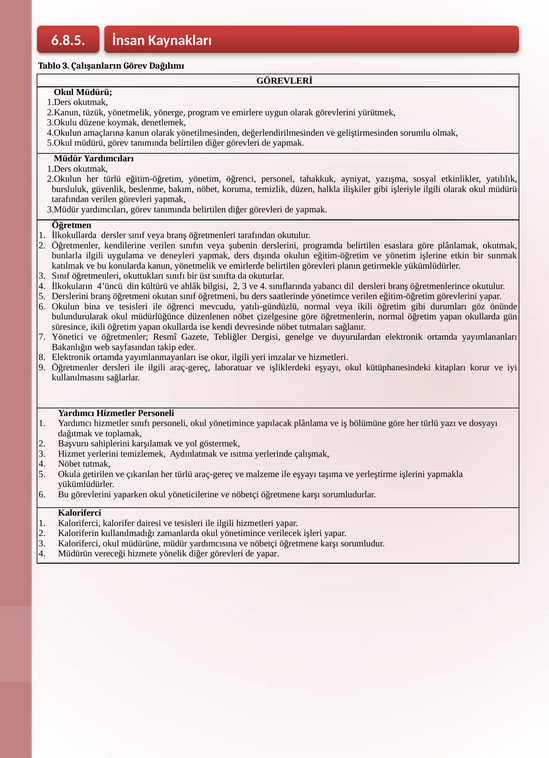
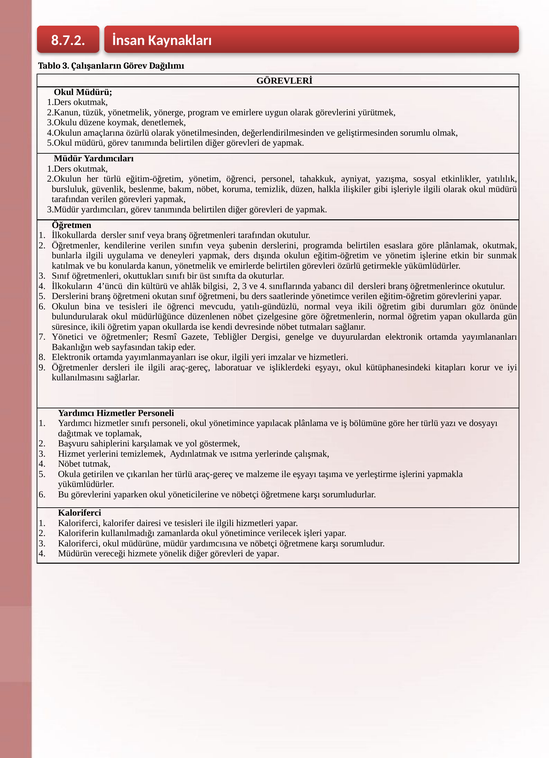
6.8.5: 6.8.5 -> 8.7.2 (68, 40)
amaçlarına kanun: kanun -> özürlü (138, 133)
görevleri planın: planın -> özürlü (349, 266)
